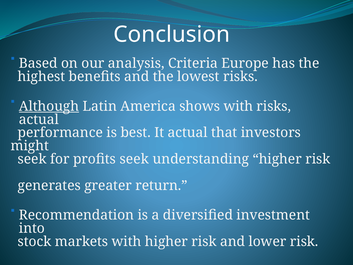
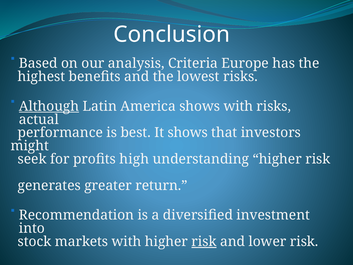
It actual: actual -> shows (188, 133)
profits seek: seek -> high (134, 159)
risk underline: none -> present (204, 241)
